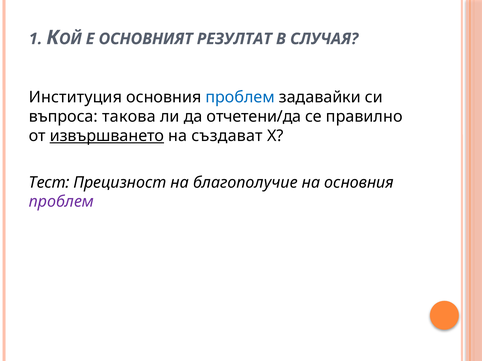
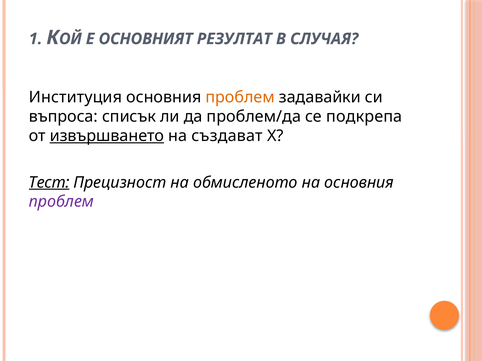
проблем colour: blue -> orange (240, 97)
такова: такова -> списък (129, 117)
отчетени/да: отчетени/да -> проблем/да (254, 117)
правилно: правилно -> подкрепа (364, 117)
Тест underline: none -> present (49, 183)
благополучие: благополучие -> обмисленото (245, 183)
